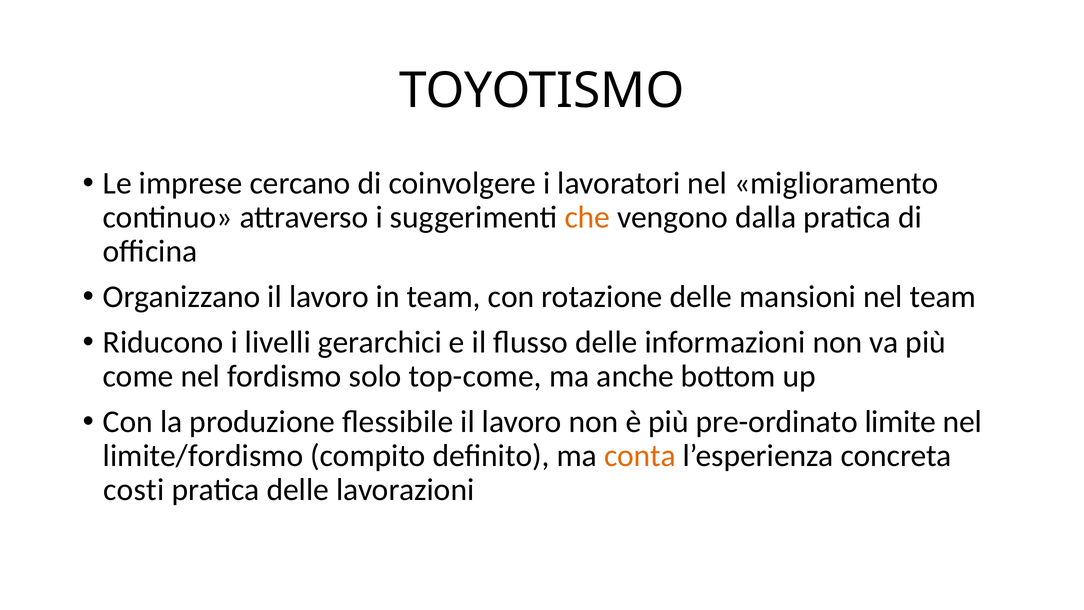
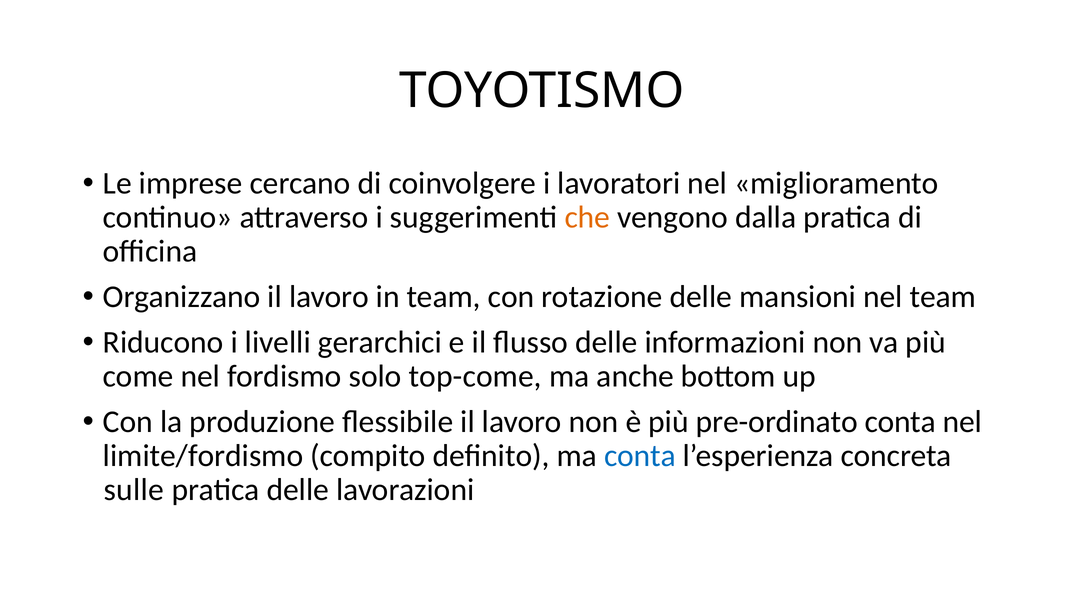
pre-ordinato limite: limite -> conta (900, 422)
conta colour: orange -> blue (640, 456)
costi: costi -> sulle (134, 490)
